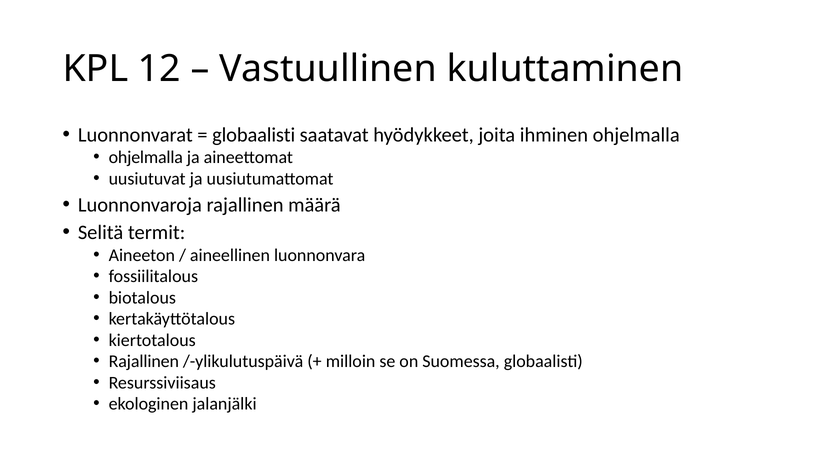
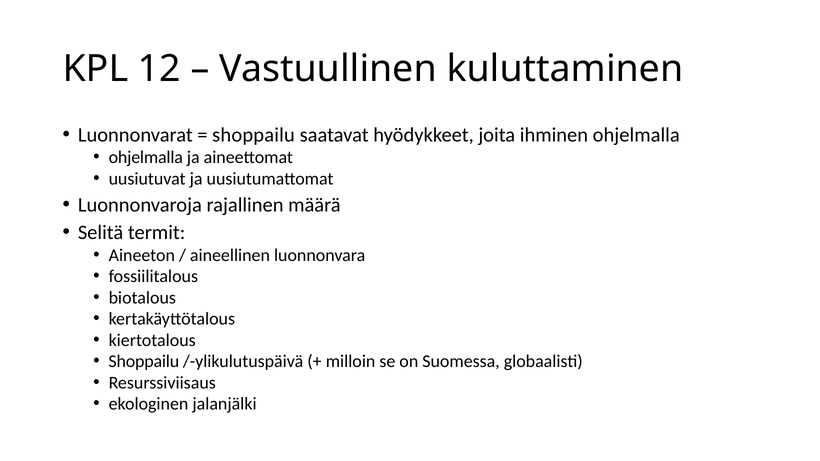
globaalisti: globaalisti -> shoppailu (254, 135)
Rajallinen: Rajallinen -> Shoppailu (144, 362)
